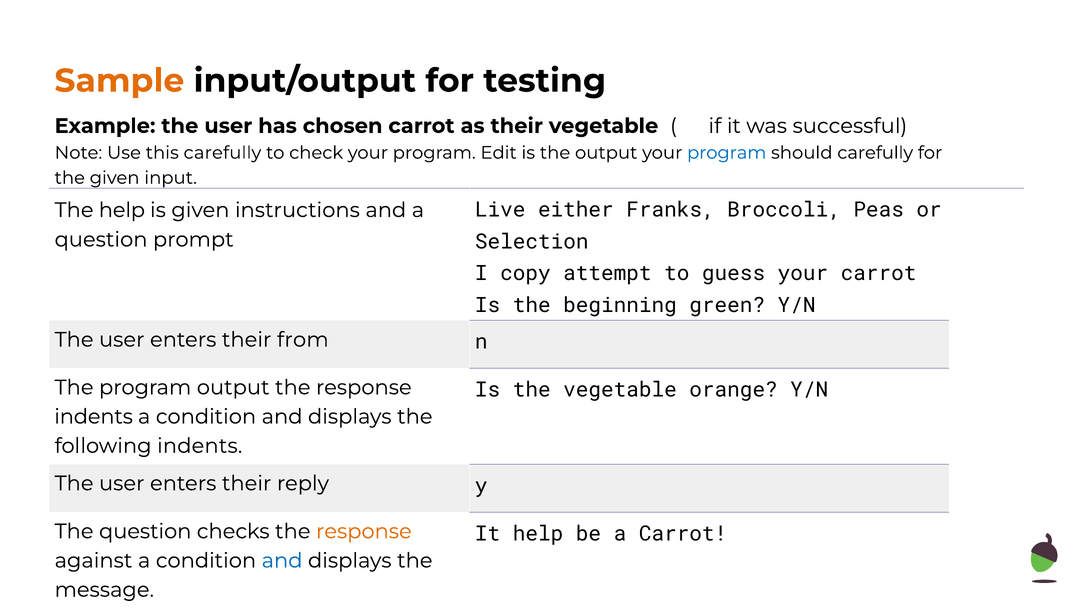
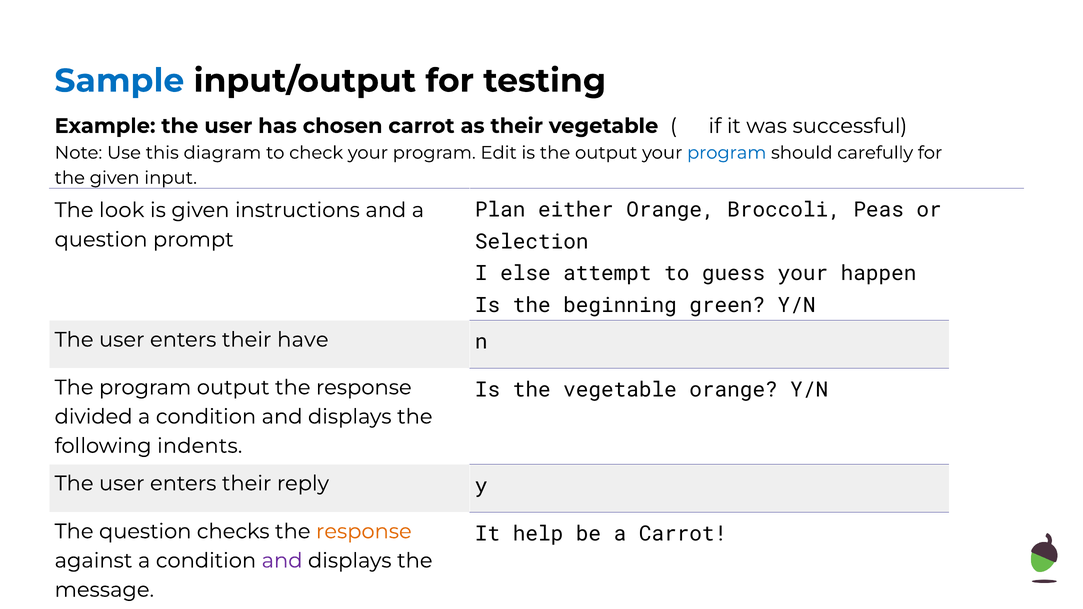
Sample colour: orange -> blue (119, 81)
this carefully: carefully -> diagram (222, 153)
Live: Live -> Plan (500, 210)
either Franks: Franks -> Orange (670, 210)
The help: help -> look (122, 210)
copy: copy -> else (525, 274)
your carrot: carrot -> happen (879, 274)
from: from -> have (303, 340)
indents: indents -> divided (94, 417)
and colour: blue -> purple (282, 561)
